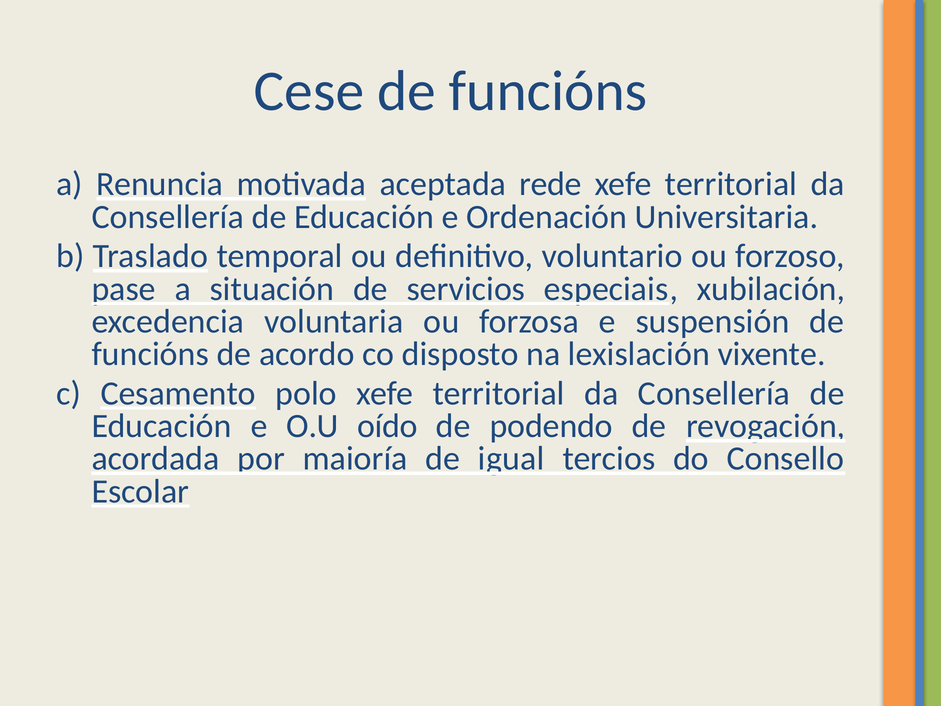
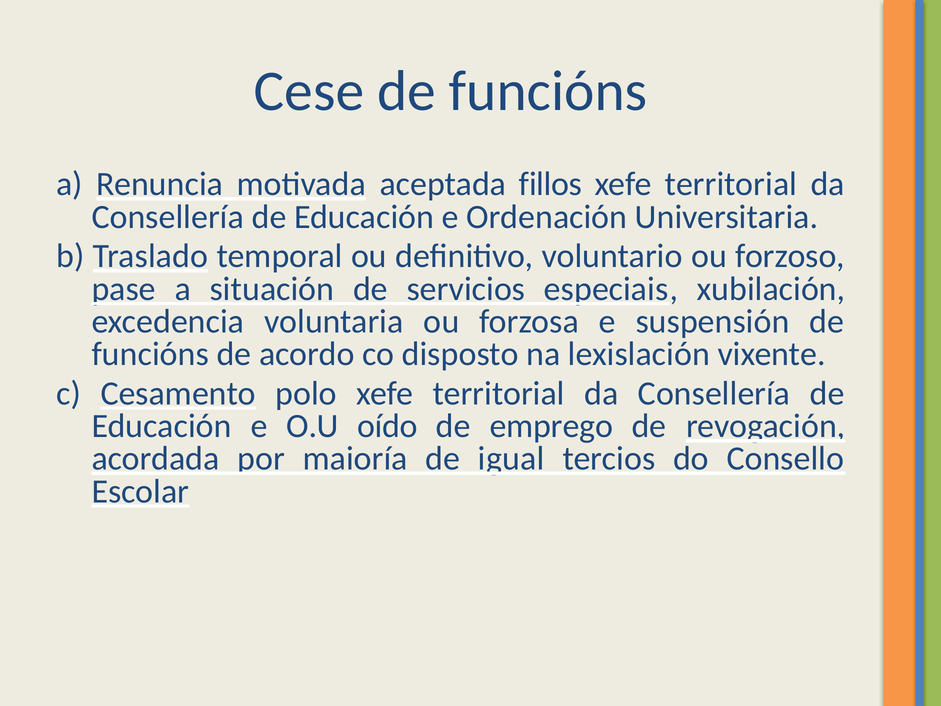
rede: rede -> fillos (551, 184)
podendo: podendo -> emprego (551, 426)
